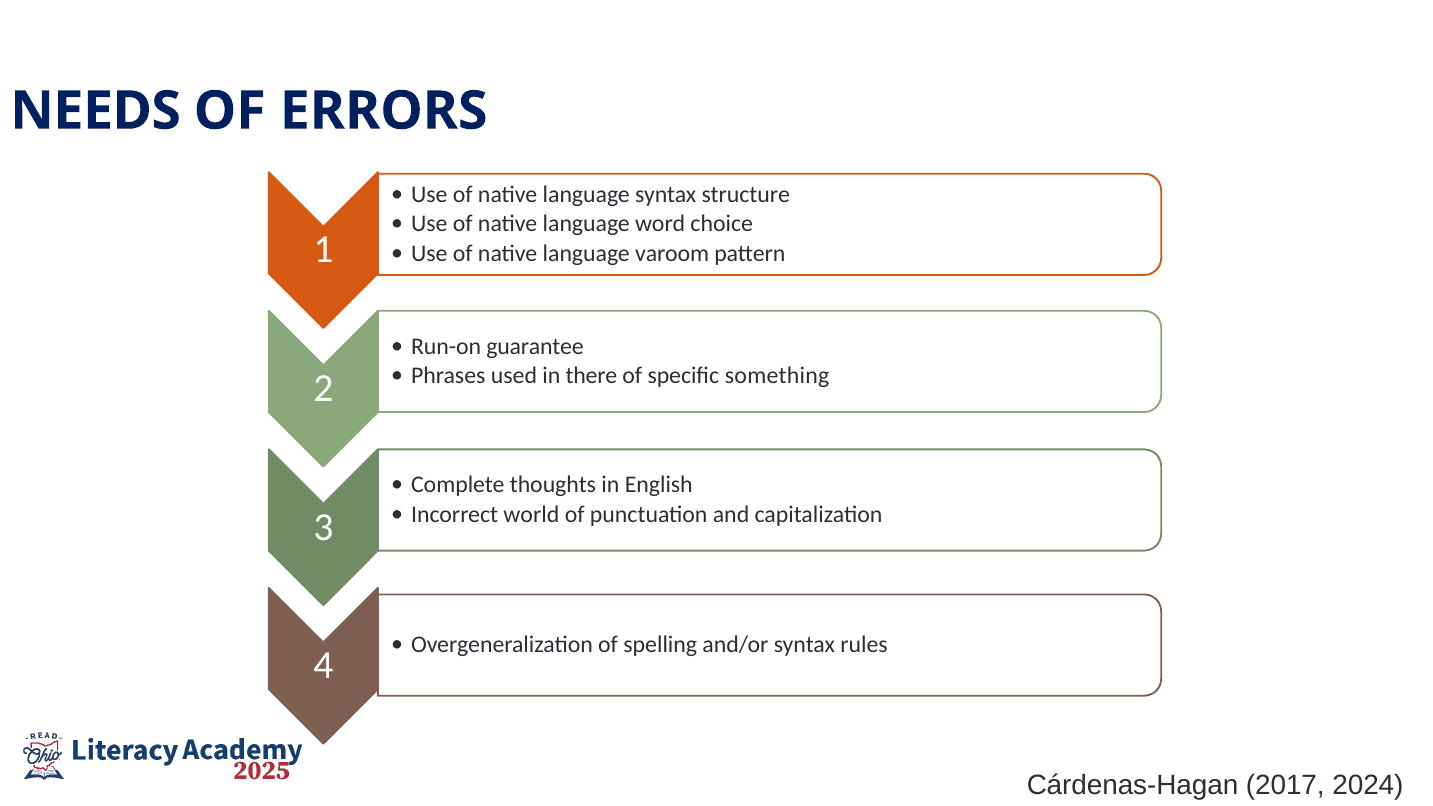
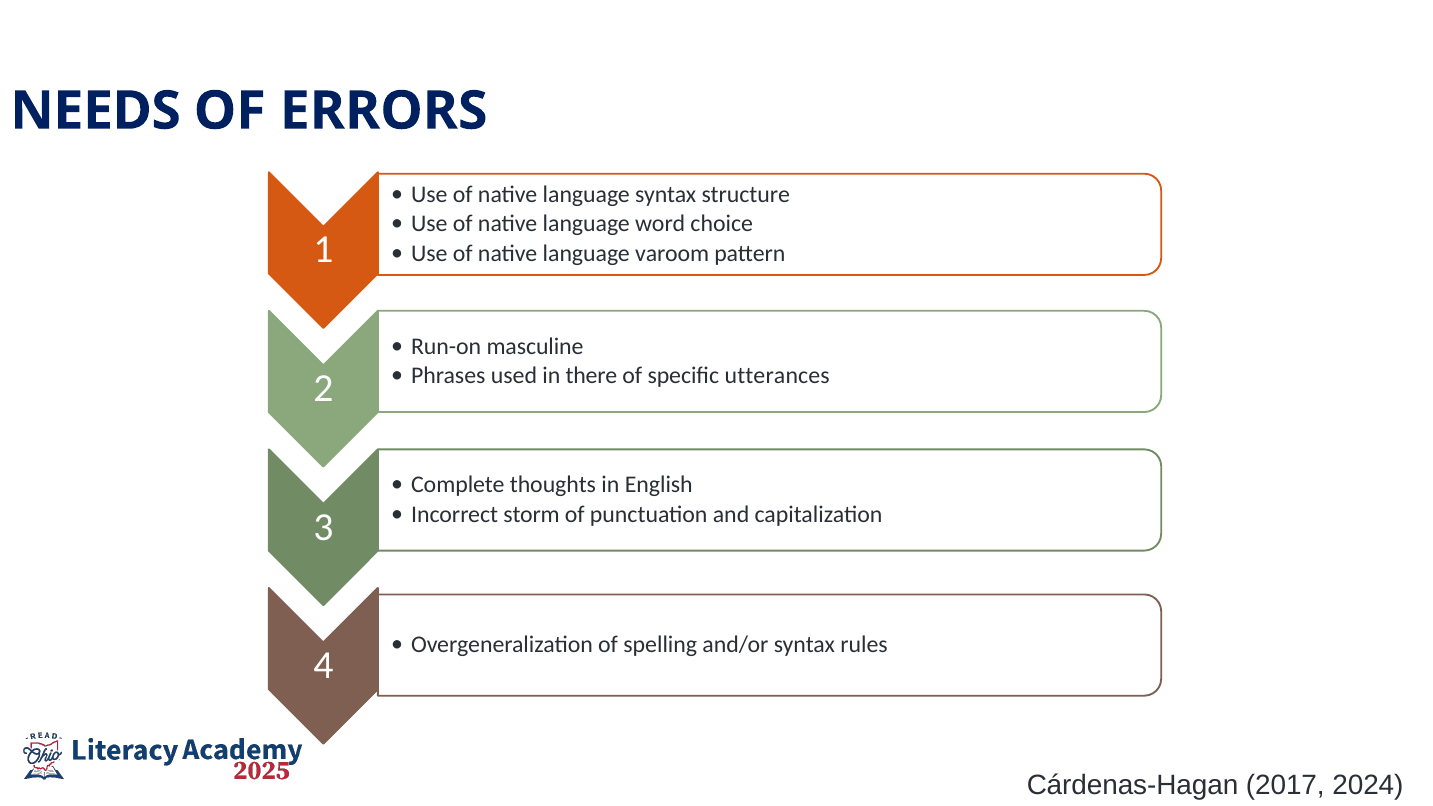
guarantee: guarantee -> masculine (535, 346)
something: something -> utterances (777, 376)
world: world -> storm (532, 515)
